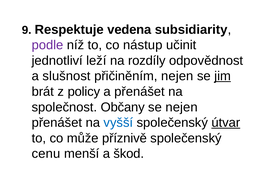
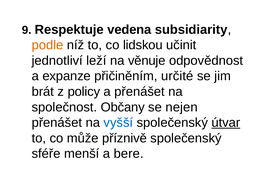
podle colour: purple -> orange (48, 45)
nástup: nástup -> lidskou (143, 45)
rozdíly: rozdíly -> věnuje (147, 61)
slušnost: slušnost -> expanze (67, 76)
přičiněním nejen: nejen -> určité (177, 76)
jim underline: present -> none (223, 76)
cenu: cenu -> sféře (46, 154)
škod: škod -> bere (129, 154)
